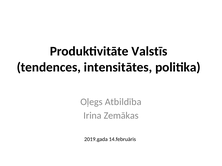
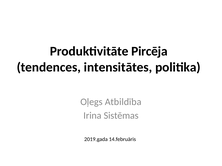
Valstīs: Valstīs -> Pircēja (149, 51)
Zemākas: Zemākas -> Sistēmas (121, 116)
